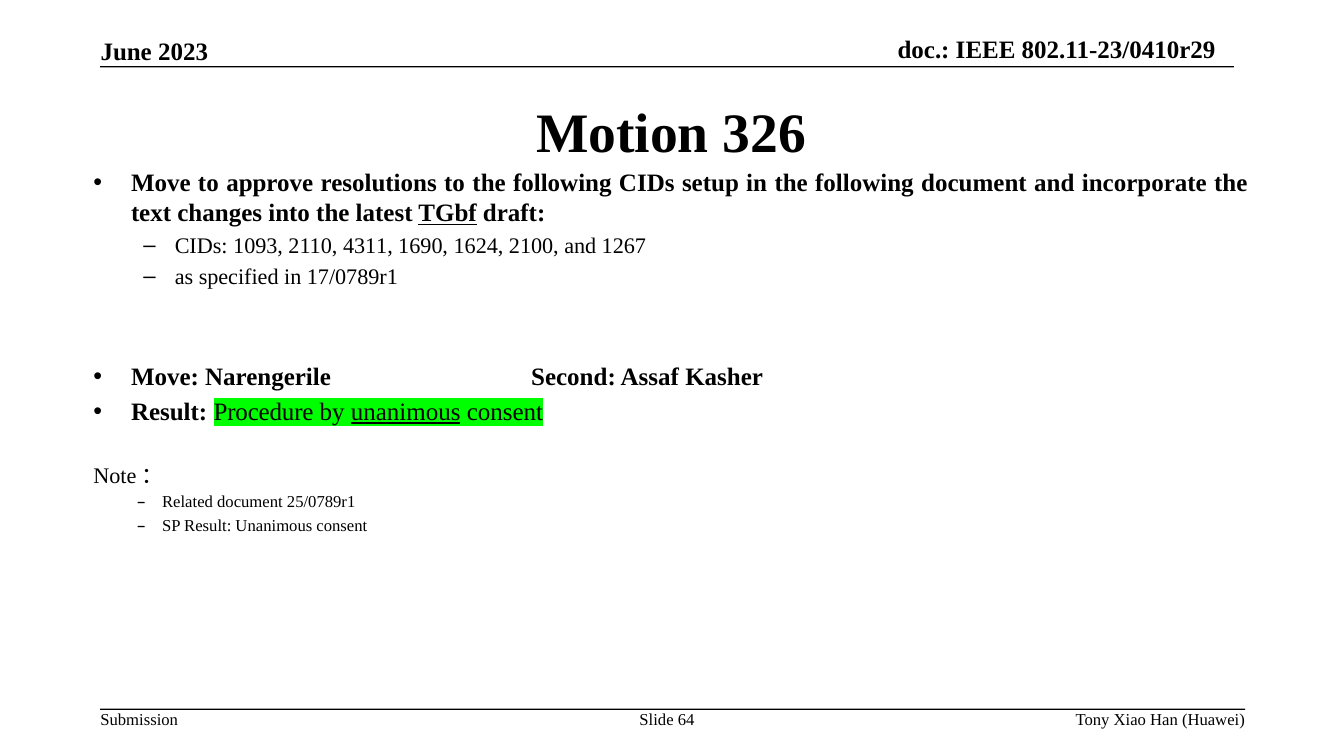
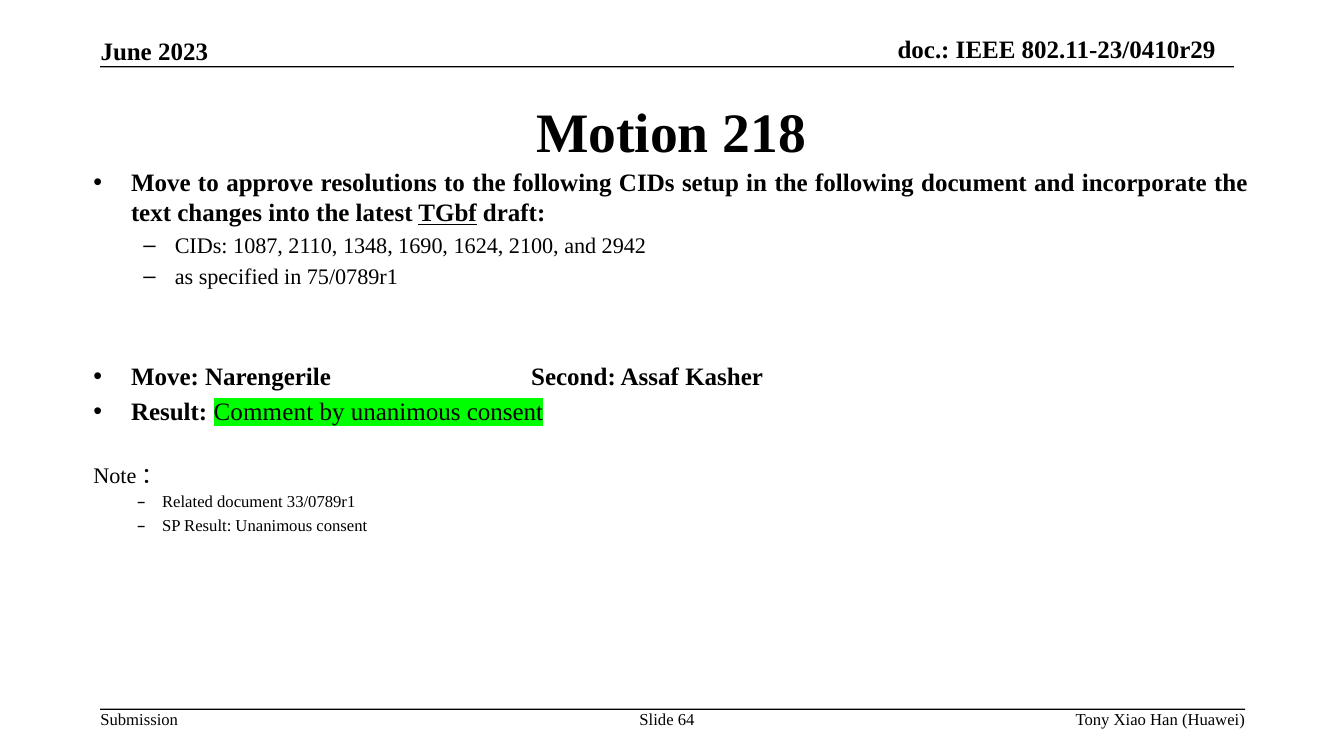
326: 326 -> 218 (764, 134)
1093: 1093 -> 1087 (258, 246)
4311: 4311 -> 1348 (368, 246)
1267: 1267 -> 2942 (624, 246)
17/0789r1: 17/0789r1 -> 75/0789r1 (352, 277)
Procedure: Procedure -> Comment (263, 412)
unanimous underline: present -> none (406, 412)
25/0789r1: 25/0789r1 -> 33/0789r1 (321, 502)
